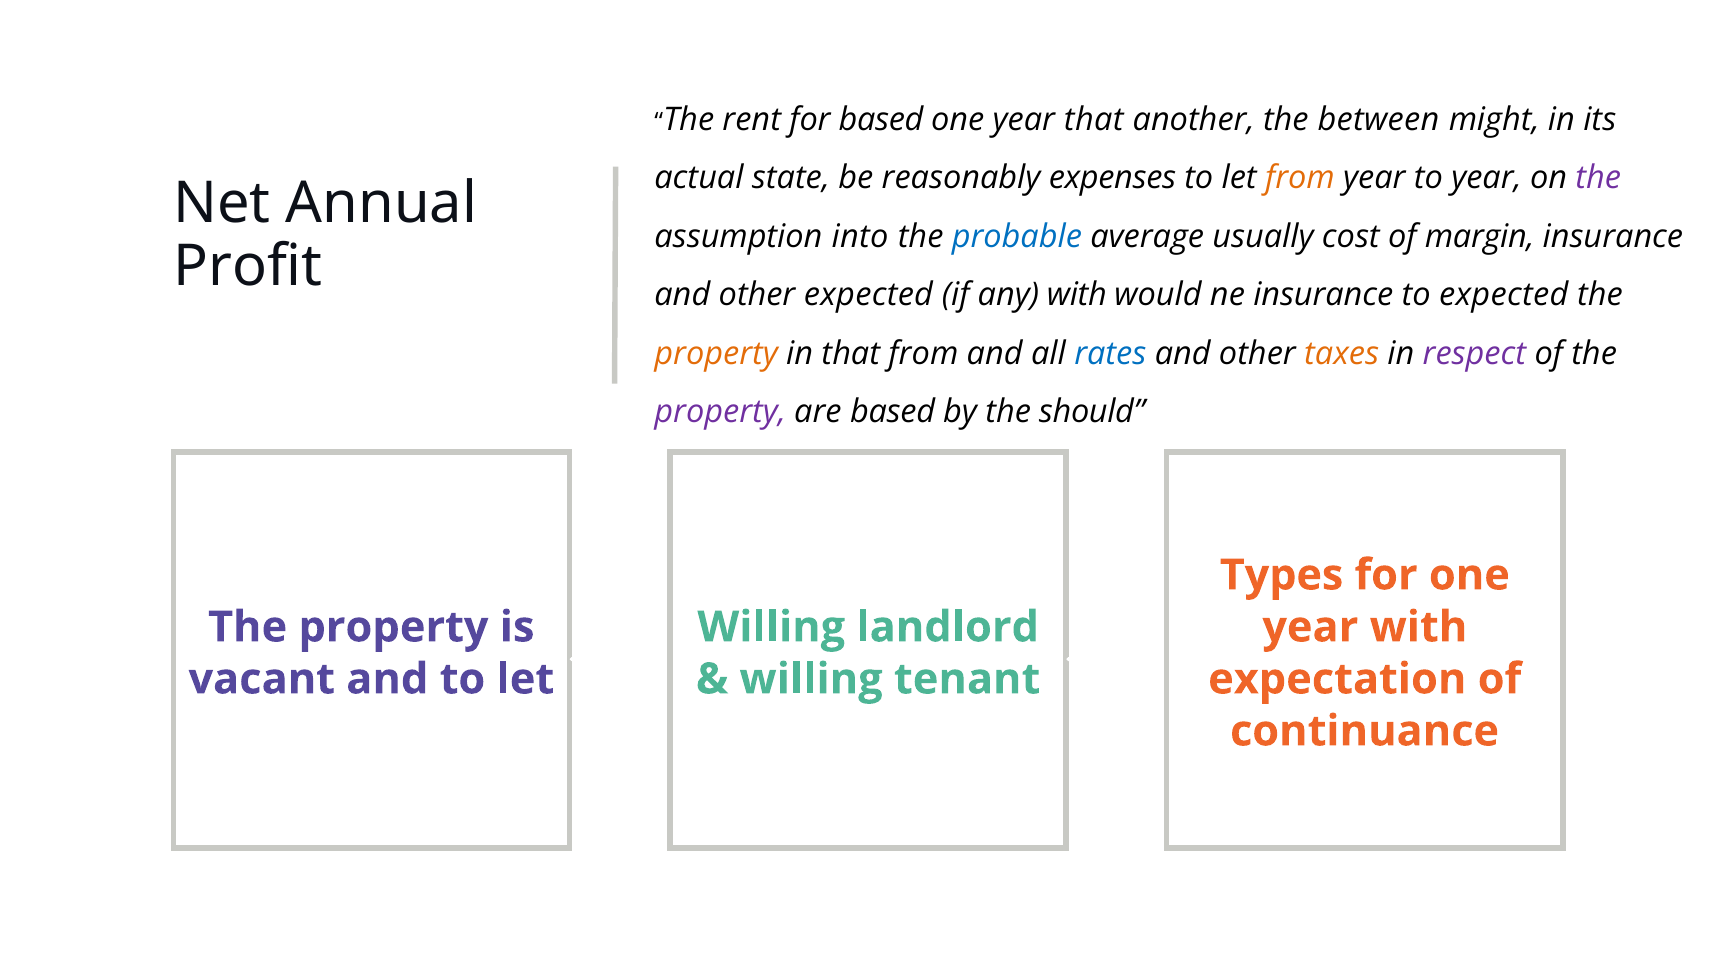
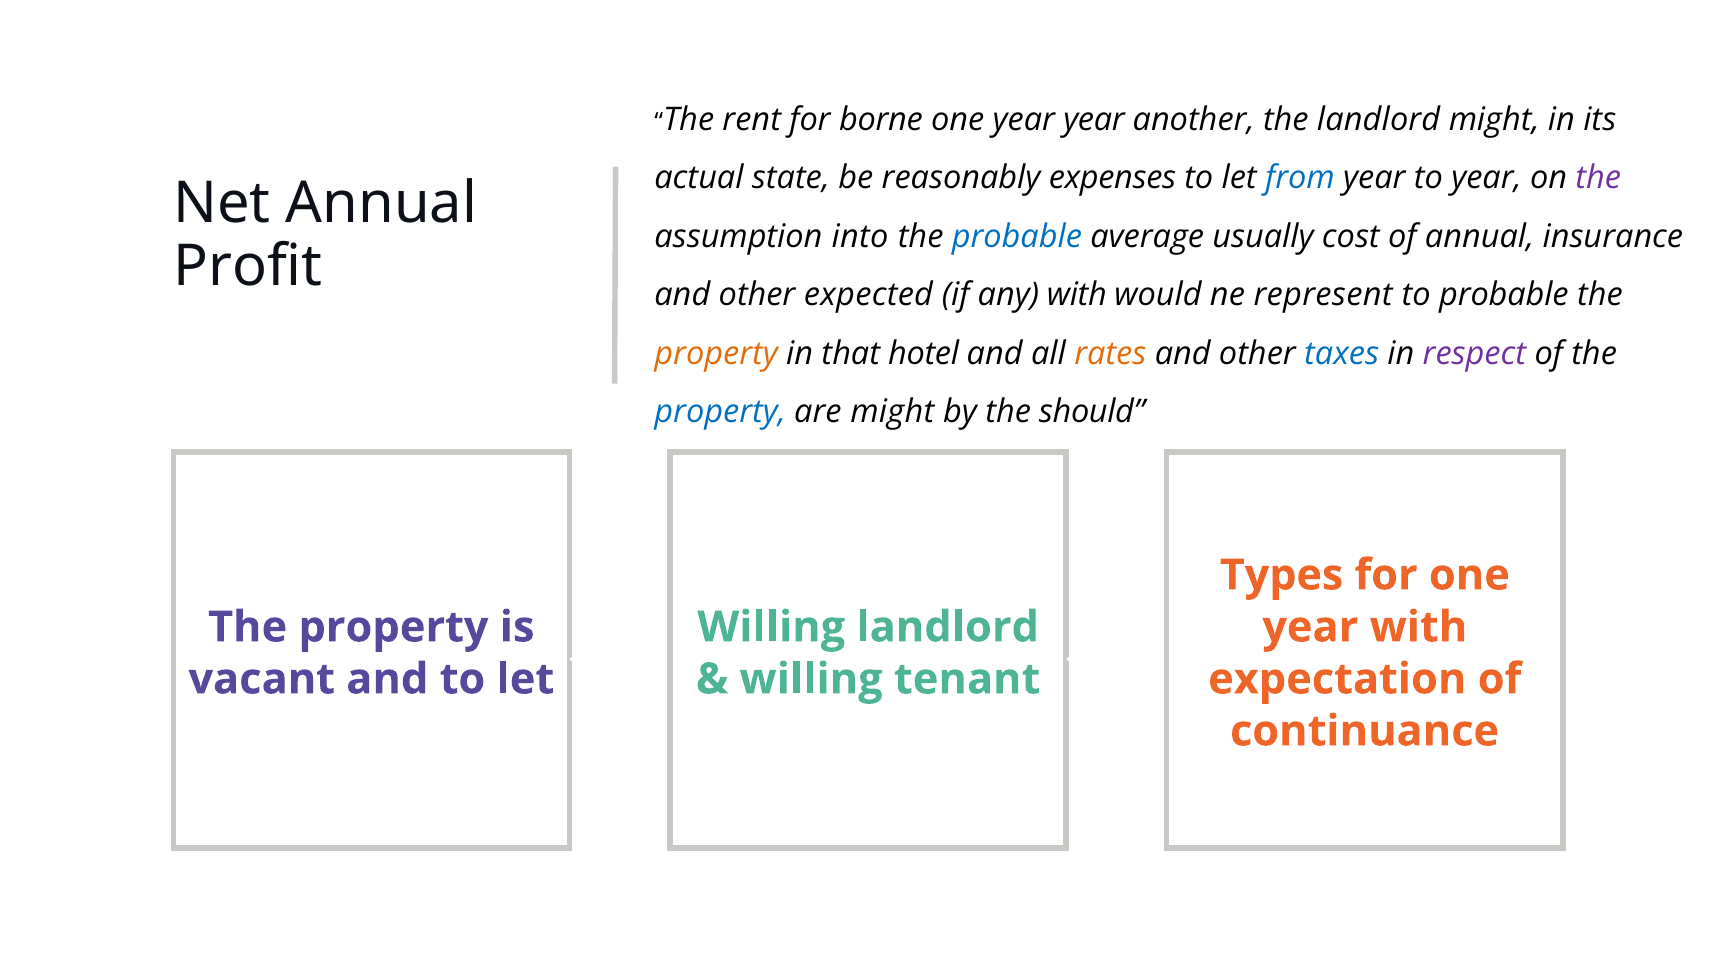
for based: based -> borne (881, 119)
year that: that -> year (1094, 119)
the between: between -> landlord (1379, 119)
from colour: orange -> blue (1300, 178)
of margin: margin -> annual (1480, 236)
ne insurance: insurance -> represent (1323, 295)
to expected: expected -> probable (1504, 295)
that from: from -> hotel (924, 353)
rates colour: blue -> orange (1110, 353)
taxes colour: orange -> blue (1342, 353)
property colour: purple -> blue (720, 412)
are based: based -> might (892, 412)
